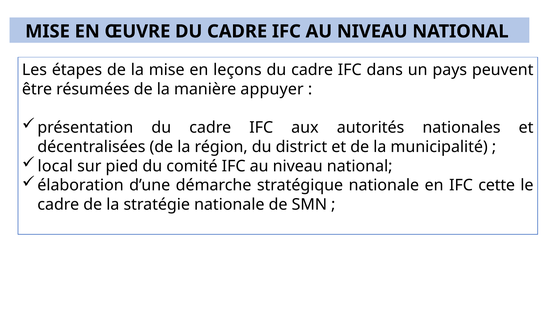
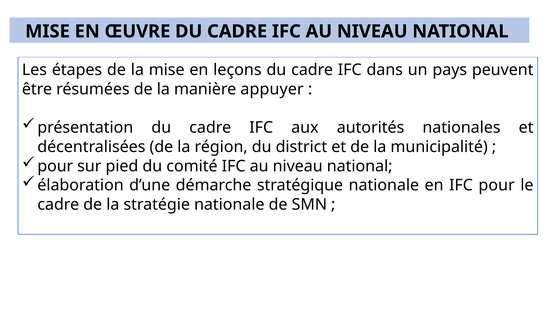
local: local -> pour (55, 166)
IFC cette: cette -> pour (497, 185)
